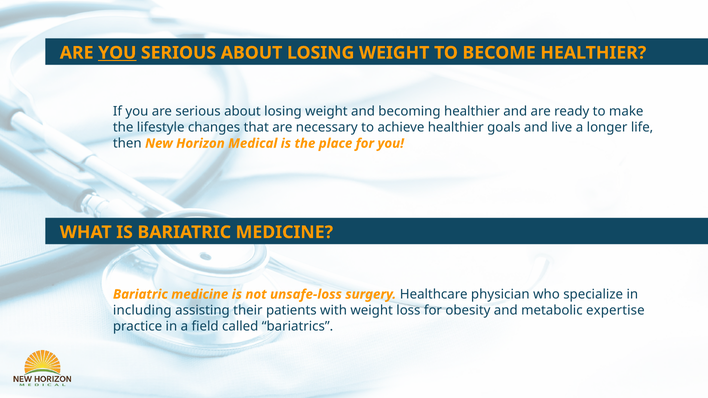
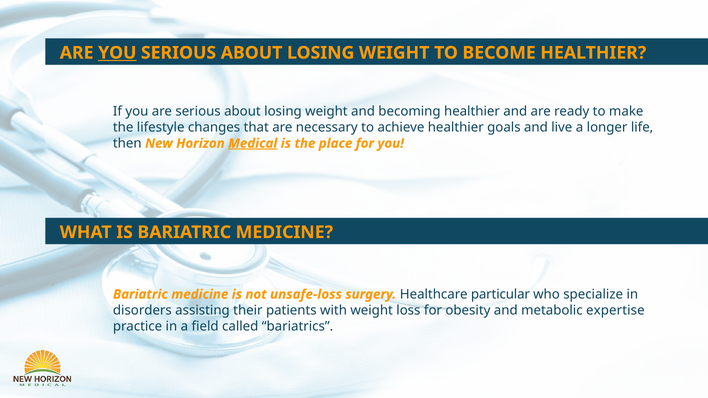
Medical underline: none -> present (253, 143)
physician: physician -> particular (500, 295)
including: including -> disorders (142, 310)
